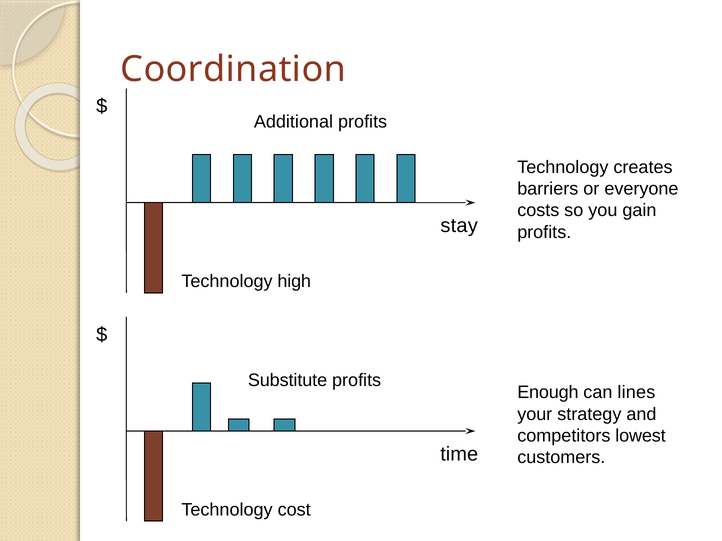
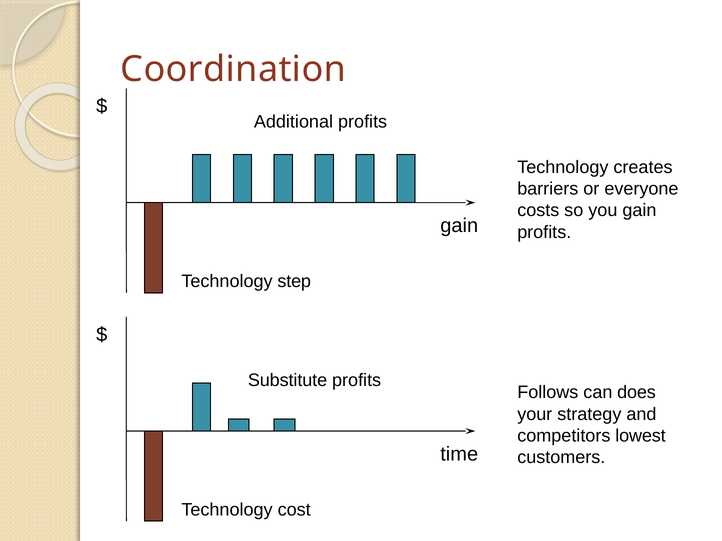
stay: stay -> gain (459, 226)
high: high -> step (294, 281)
Enough: Enough -> Follows (548, 393)
lines: lines -> does (637, 393)
